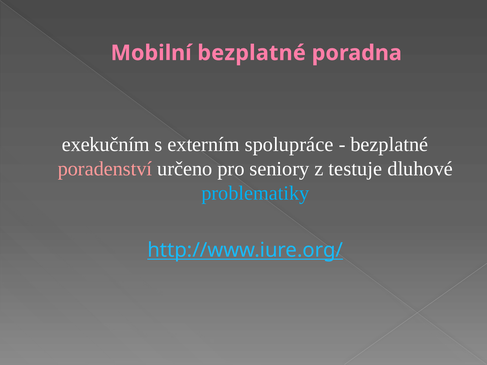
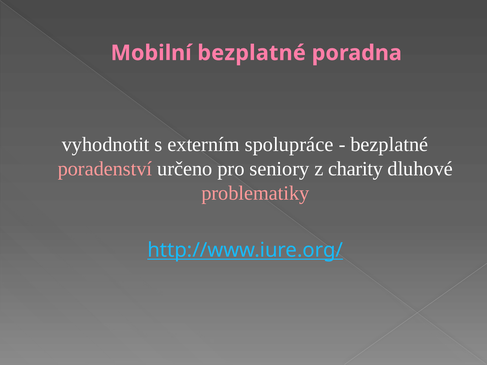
exekučním: exekučním -> vyhodnotit (106, 145)
testuje: testuje -> charity (356, 169)
problematiky colour: light blue -> pink (255, 193)
